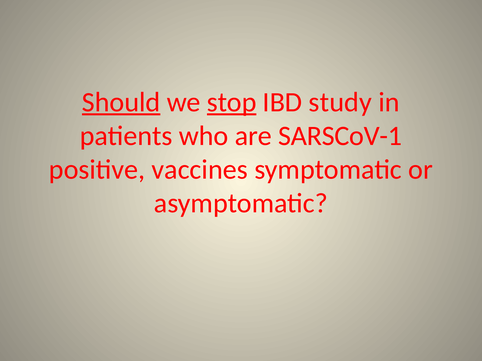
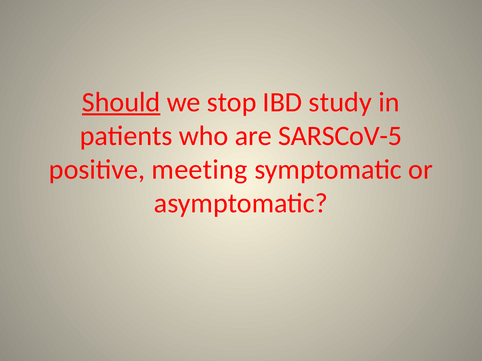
stop underline: present -> none (232, 102)
SARSCoV-1: SARSCoV-1 -> SARSCoV-5 (340, 136)
vaccines: vaccines -> meeting (200, 170)
